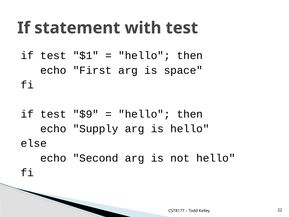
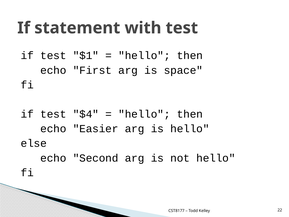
$9: $9 -> $4 (86, 114)
Supply: Supply -> Easier (96, 129)
